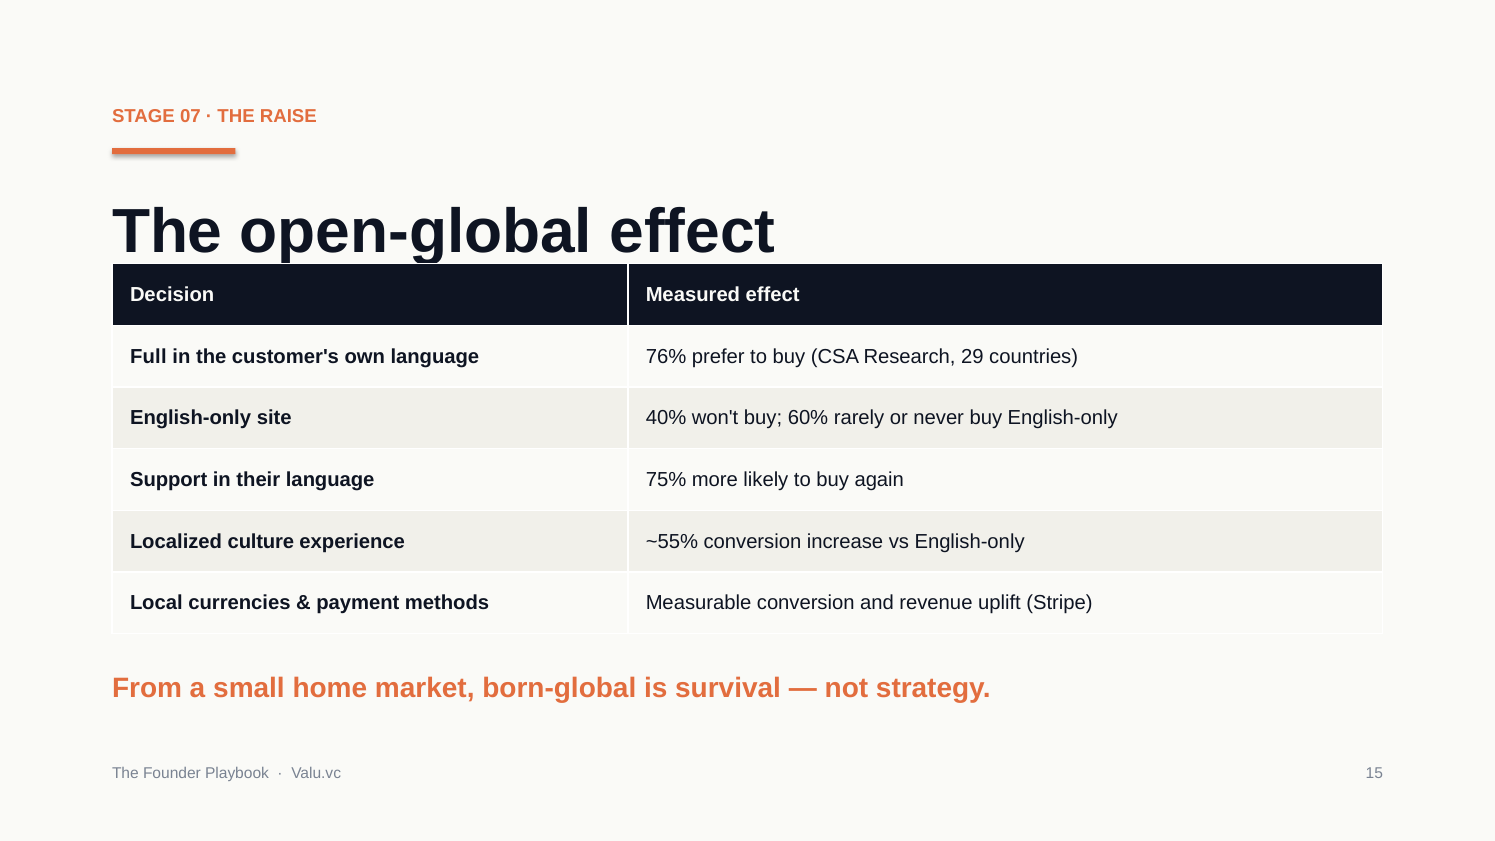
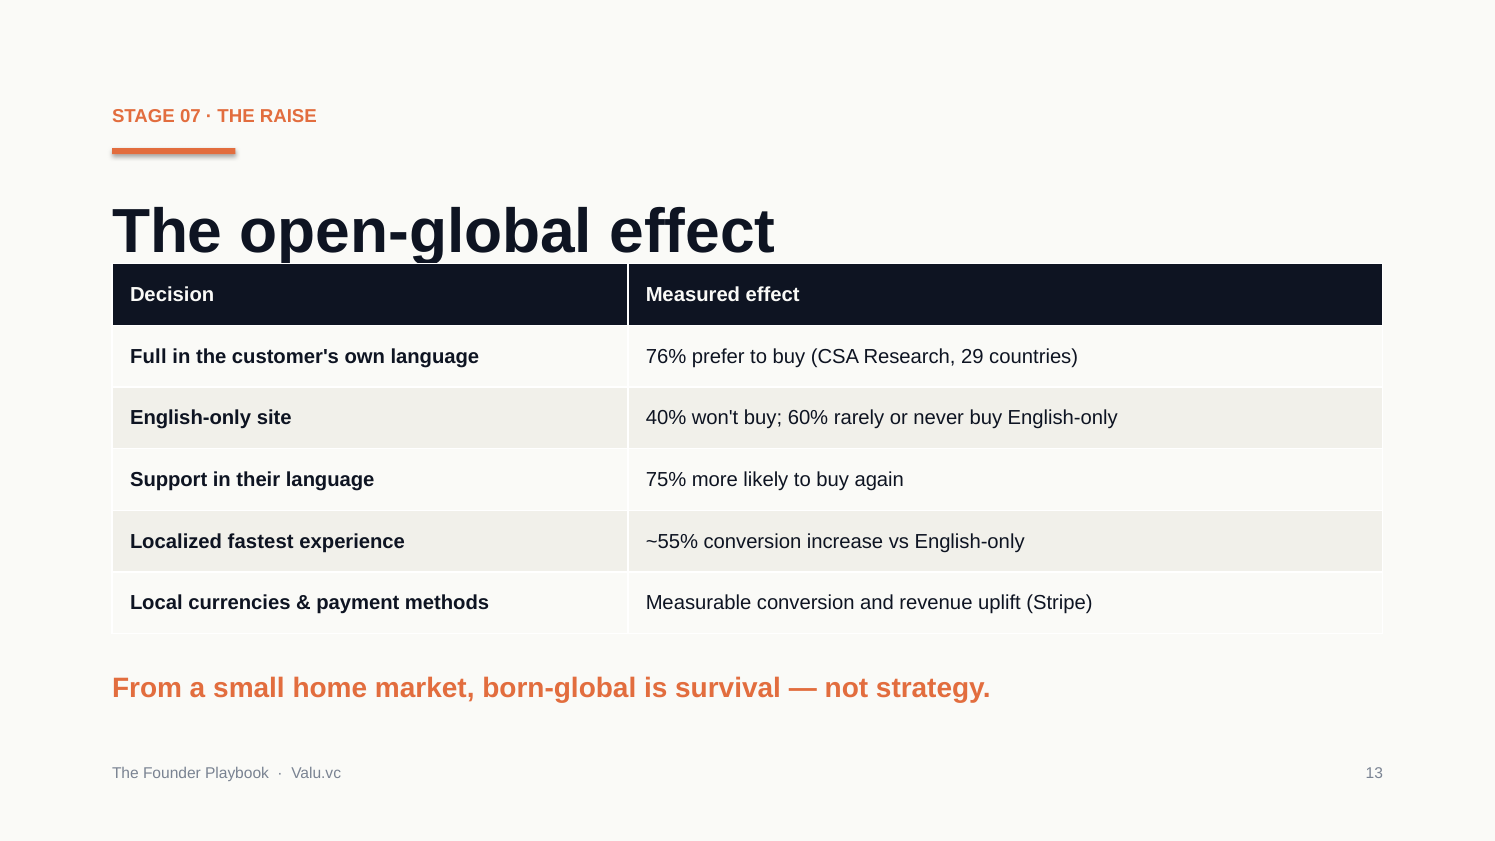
culture: culture -> fastest (261, 541)
15: 15 -> 13 (1374, 773)
